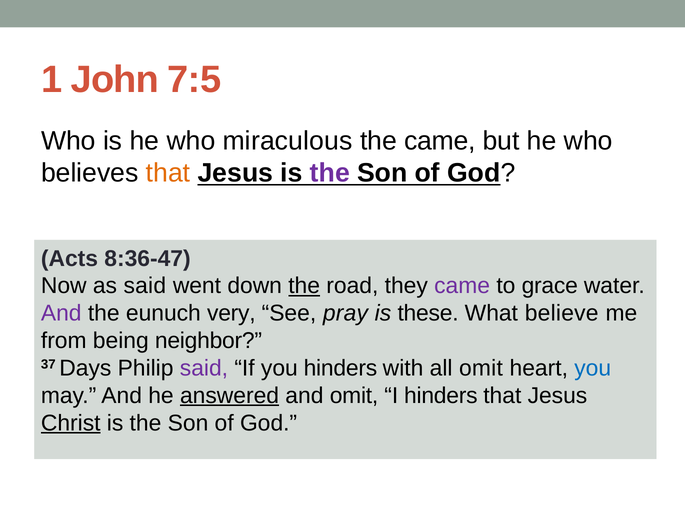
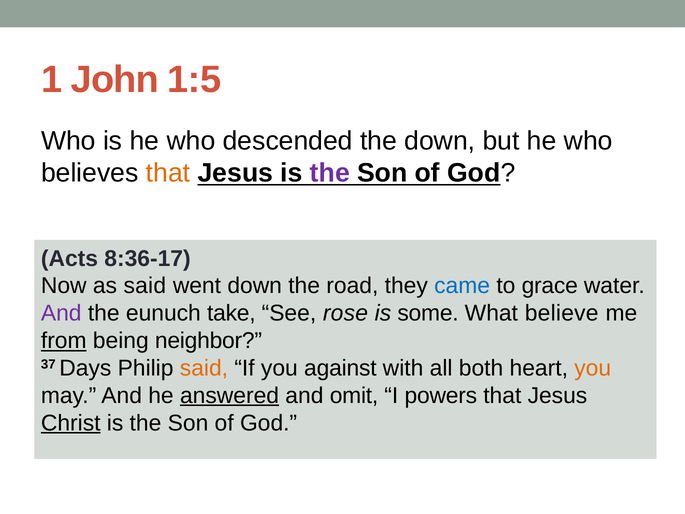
7:5: 7:5 -> 1:5 (194, 80)
miraculous: miraculous -> descended (288, 141)
the came: came -> down (440, 141)
8:36-47: 8:36-47 -> 8:36-17 (147, 258)
the underline: present -> none (304, 286)
came colour: purple -> blue (462, 286)
very: very -> take (231, 313)
pray: pray -> rose (345, 313)
these: these -> some (428, 313)
from underline: none -> present (64, 341)
said colour: purple -> orange (204, 368)
you hinders: hinders -> against (340, 368)
all omit: omit -> both (481, 368)
you colour: blue -> orange (593, 368)
I hinders: hinders -> powers (441, 395)
